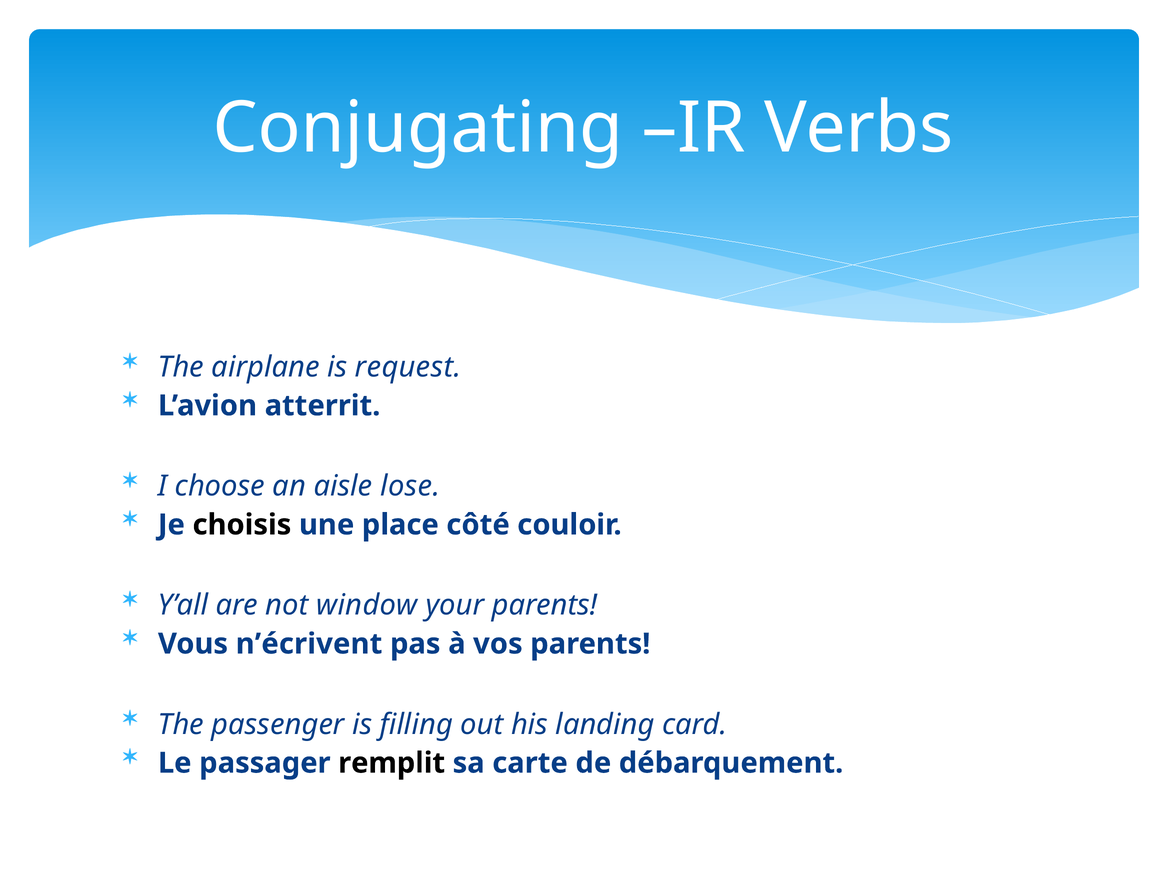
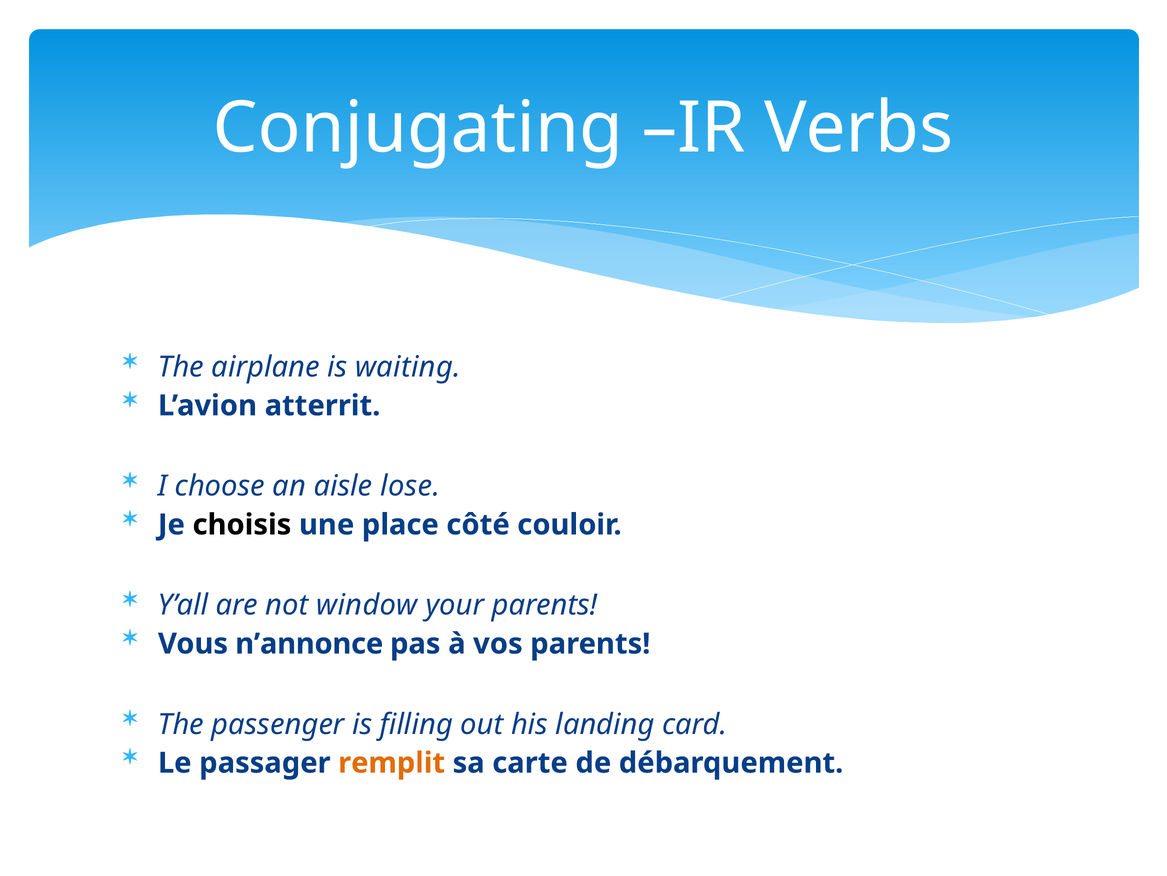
request: request -> waiting (408, 367)
n’écrivent: n’écrivent -> n’annonce (309, 643)
remplit colour: black -> orange (392, 762)
